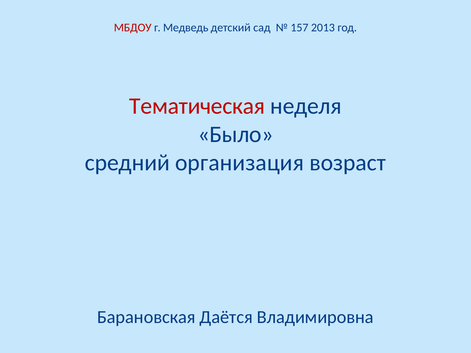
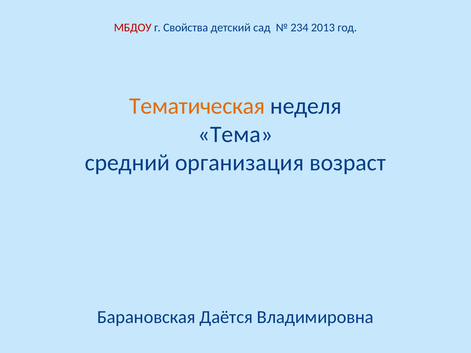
Медведь: Медведь -> Свойства (186, 28)
157: 157 -> 234 (299, 28)
Тематическая colour: red -> orange (197, 106)
Было: Было -> Тема (235, 135)
